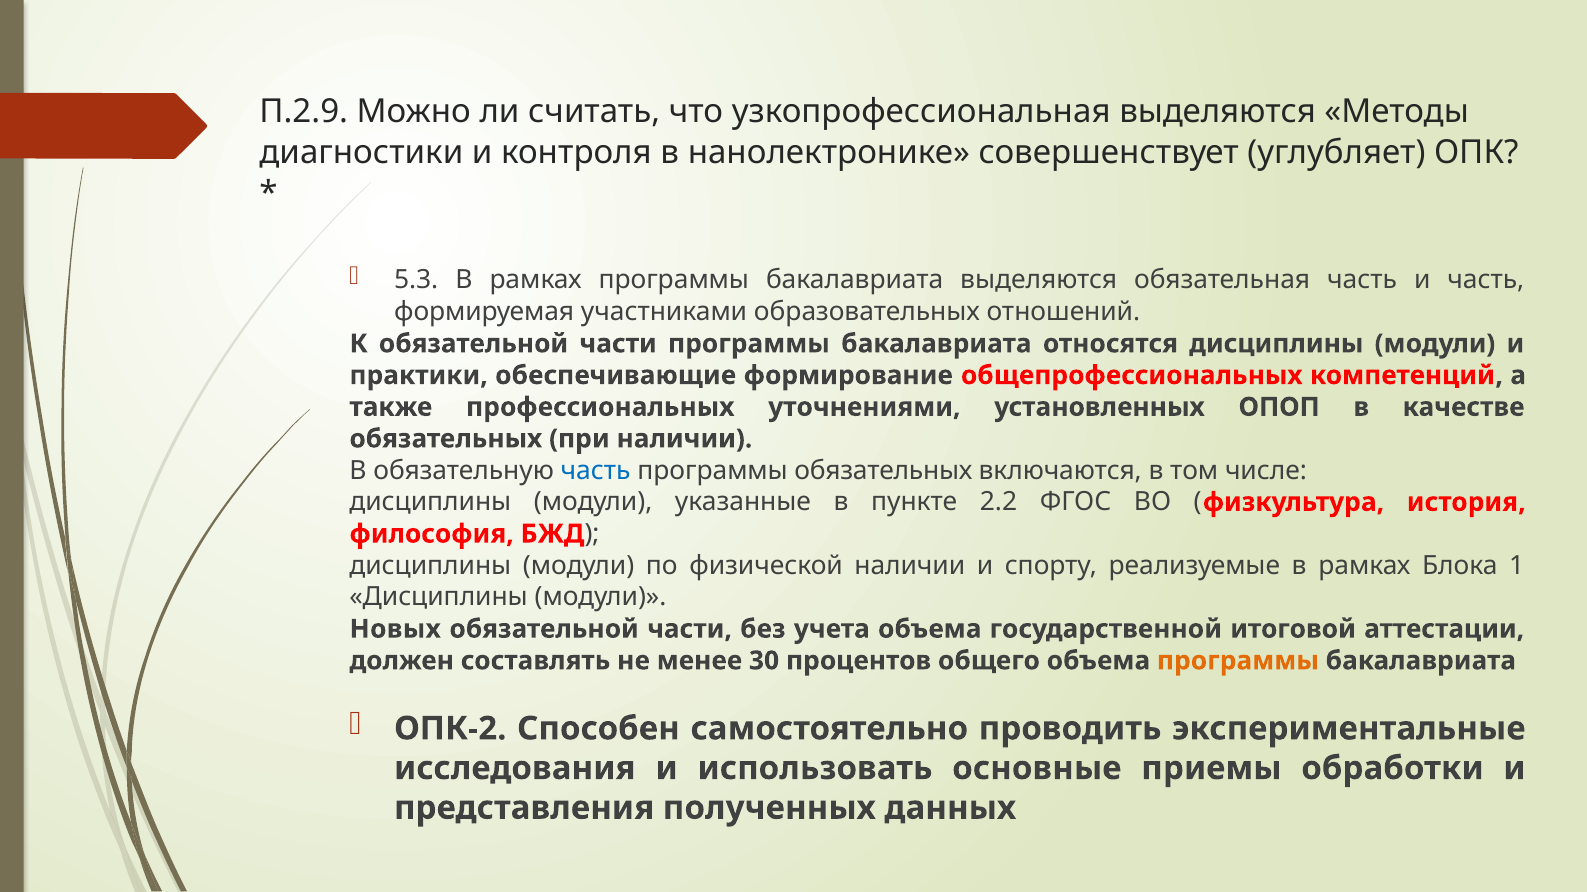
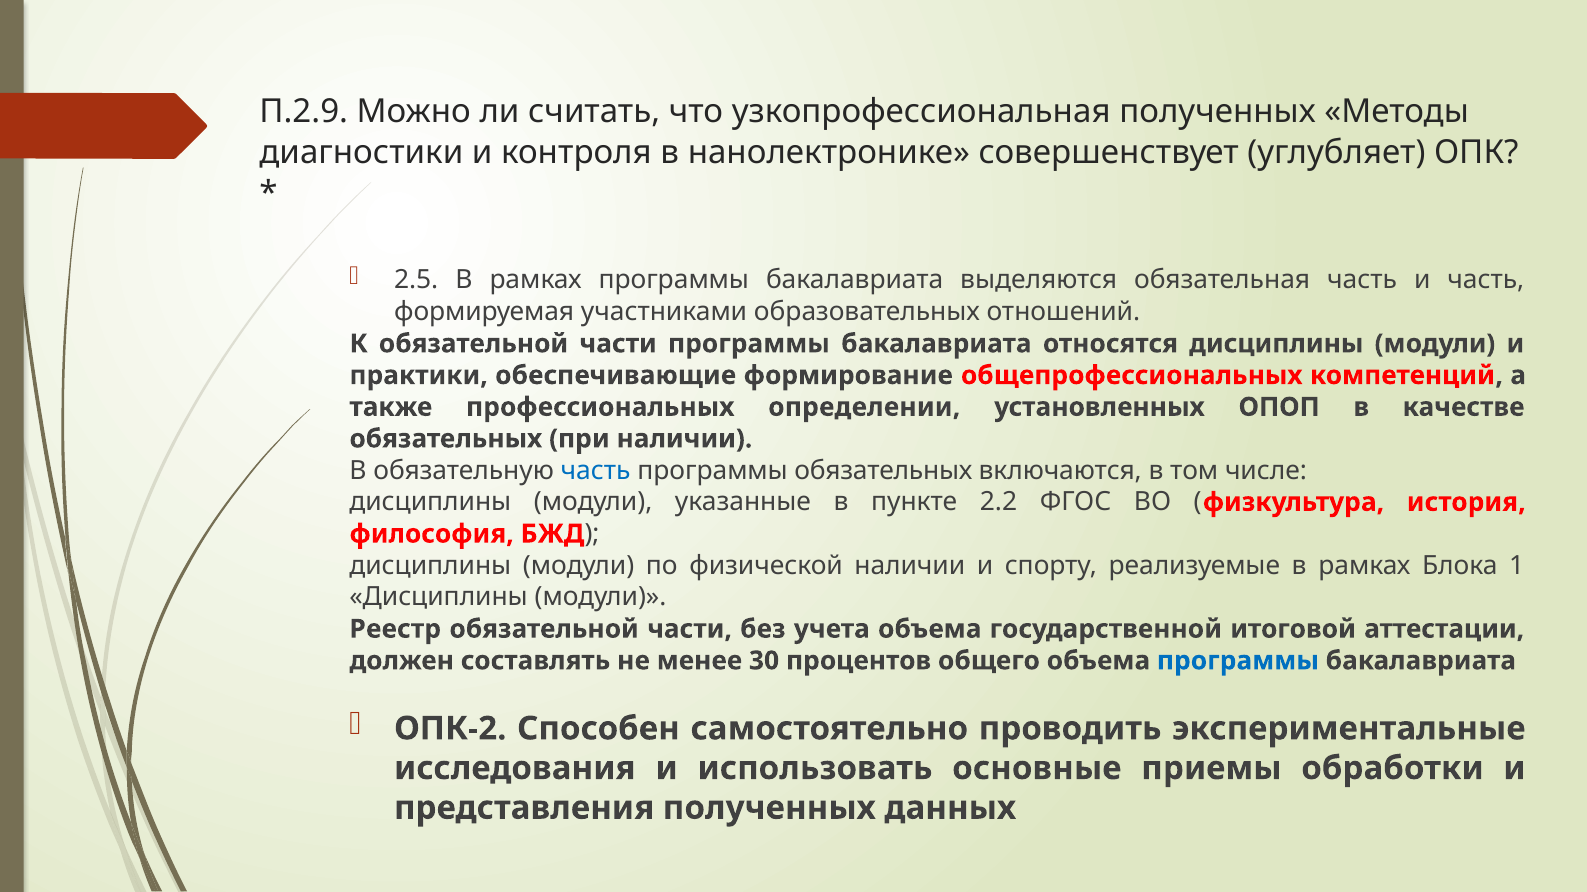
узкопрофессиональная выделяются: выделяются -> полученных (1218, 112)
5.3: 5.3 -> 2.5 (416, 280)
уточнениями: уточнениями -> определении (864, 407)
Новых: Новых -> Реестр (395, 629)
программы colour: orange -> blue (1238, 661)
